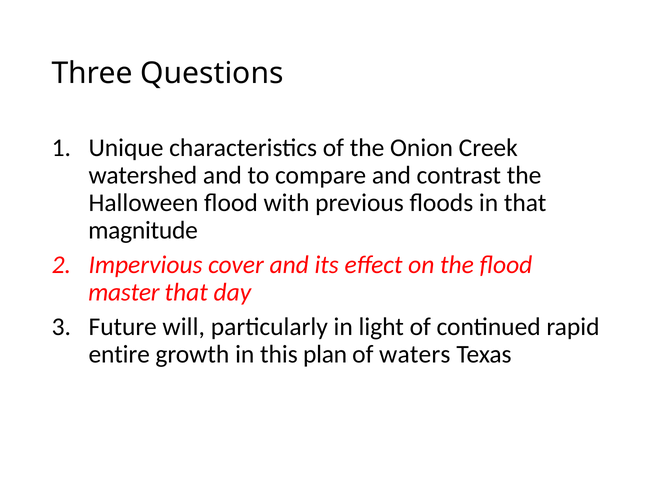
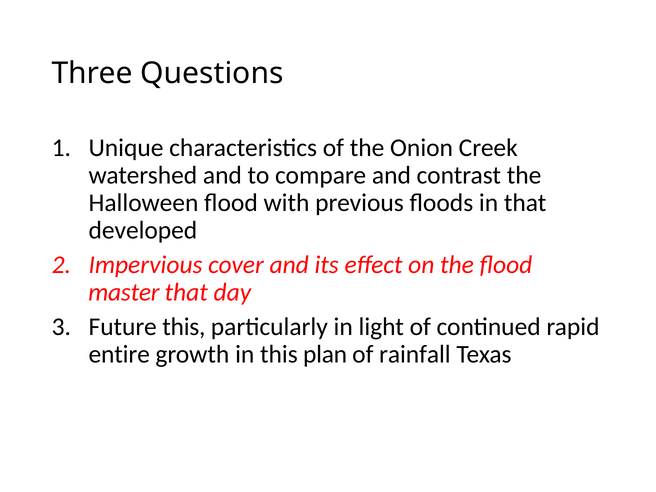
magnitude: magnitude -> developed (143, 231)
Future will: will -> this (184, 327)
waters: waters -> rainfall (415, 354)
